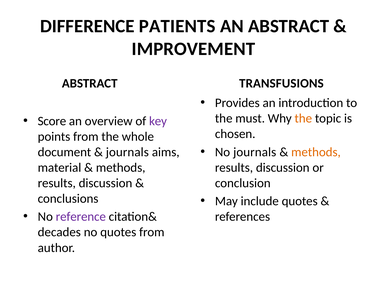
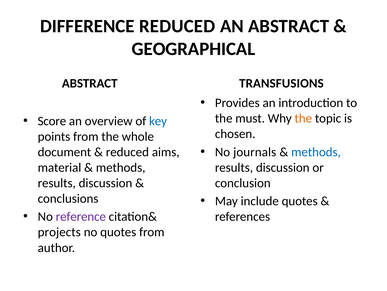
DIFFERENCE PATIENTS: PATIENTS -> REDUCED (177, 26)
IMPROVEMENT: IMPROVEMENT -> GEOGRAPHICAL (193, 49)
key colour: purple -> blue (158, 121)
methods colour: orange -> blue (316, 152)
journals: journals -> reduced (127, 152)
decades: decades -> projects (59, 232)
